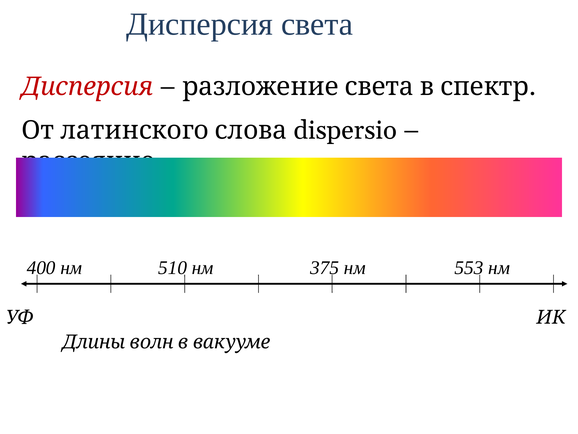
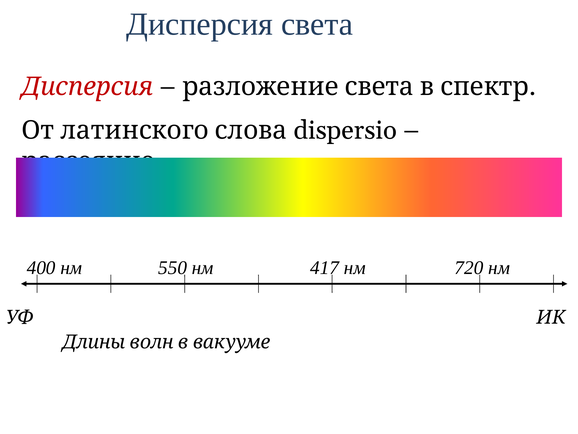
510: 510 -> 550 (173, 267)
375: 375 -> 417 (325, 267)
553: 553 -> 720 (469, 267)
